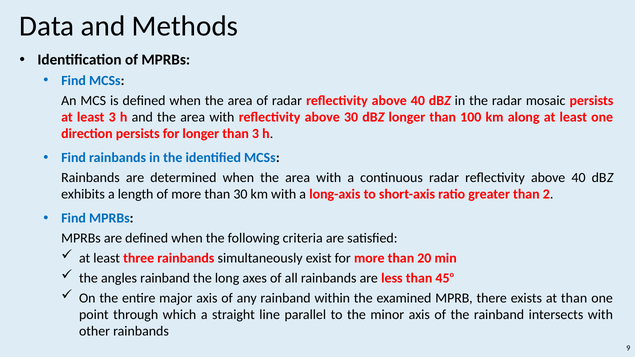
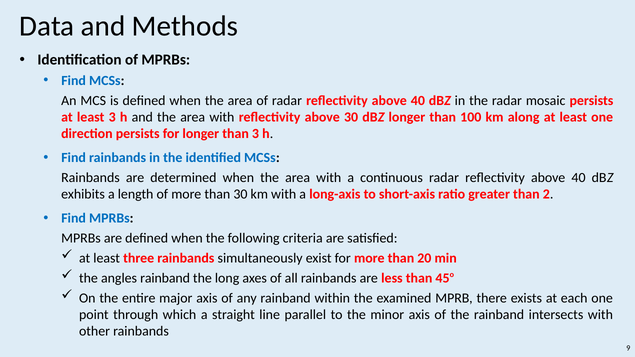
at than: than -> each (574, 298)
